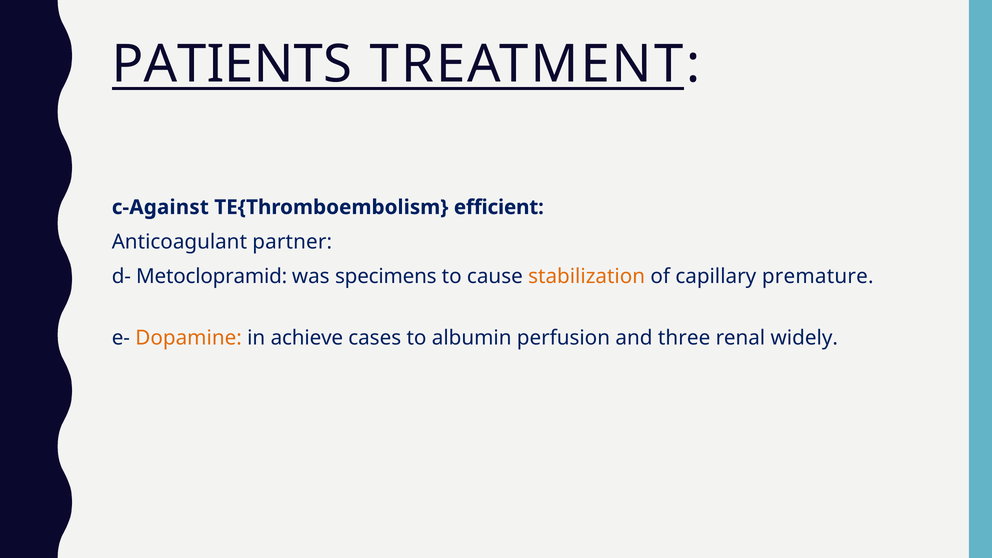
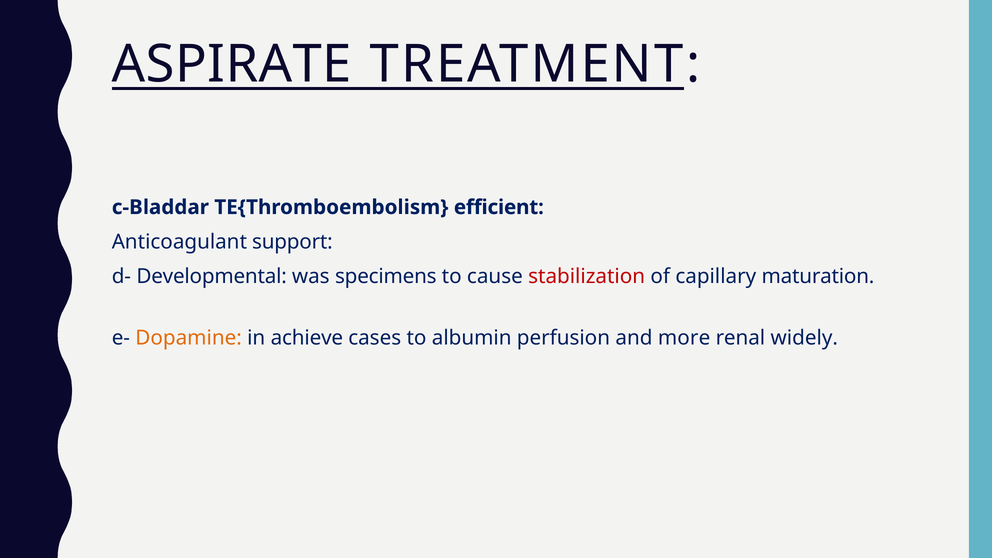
PATIENTS: PATIENTS -> ASPIRATE (232, 64)
c-Against: c-Against -> c-Bladdar (160, 207)
partner: partner -> support (292, 242)
Metoclopramid: Metoclopramid -> Developmental (212, 276)
stabilization colour: orange -> red (587, 276)
premature: premature -> maturation (818, 276)
three: three -> more (684, 338)
